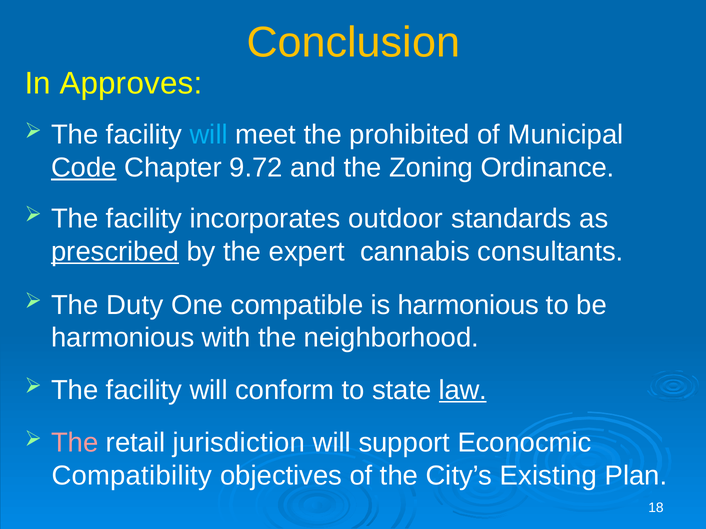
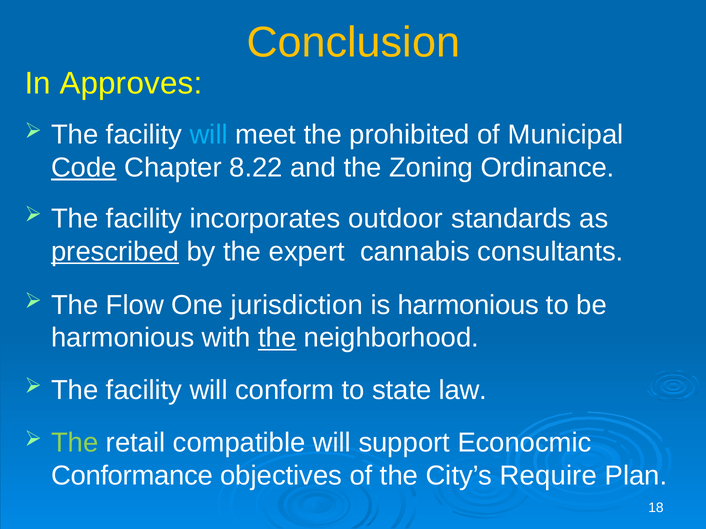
9.72: 9.72 -> 8.22 (256, 168)
Duty: Duty -> Flow (135, 305)
compatible: compatible -> jurisdiction (297, 305)
the underline: none -> present (277, 338)
law underline: present -> none (463, 390)
The colour: pink -> light green (75, 443)
jurisdiction: jurisdiction -> compatible (239, 443)
Compatibility: Compatibility -> Conformance (132, 476)
Existing: Existing -> Require (548, 476)
